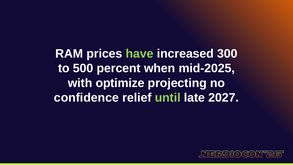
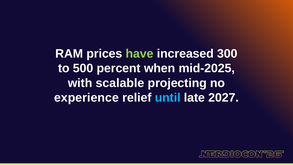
optimize: optimize -> scalable (120, 83)
confidence: confidence -> experience (86, 98)
until colour: light green -> light blue (168, 98)
